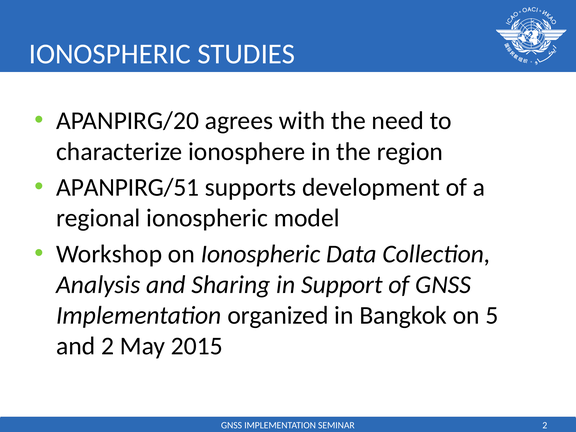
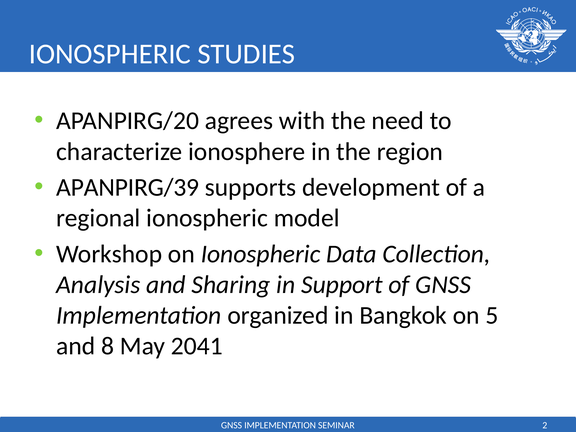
APANPIRG/51: APANPIRG/51 -> APANPIRG/39 (128, 187)
and 2: 2 -> 8 (108, 346)
2015: 2015 -> 2041 (197, 346)
